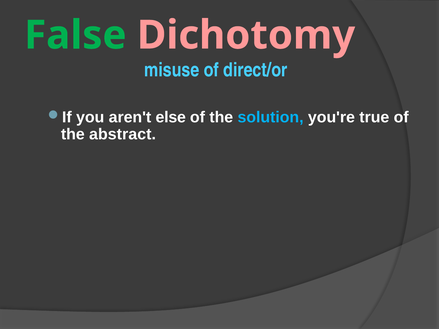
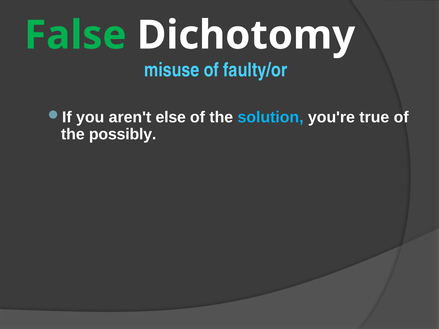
Dichotomy colour: pink -> white (246, 35)
direct/or: direct/or -> faulty/or (255, 70)
abstract: abstract -> possibly (123, 134)
